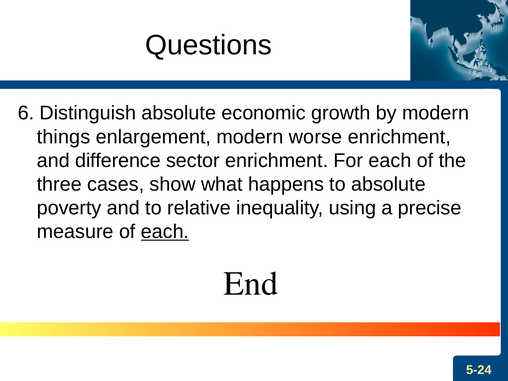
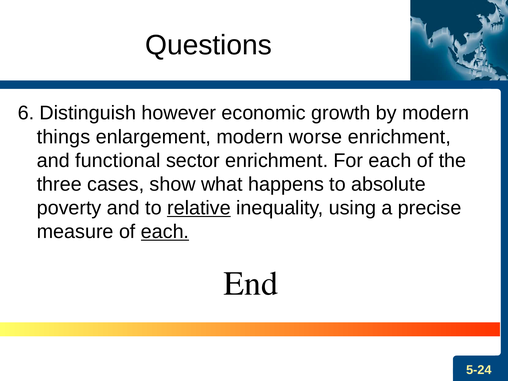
Distinguish absolute: absolute -> however (179, 113)
difference: difference -> functional (118, 161)
relative underline: none -> present (199, 208)
